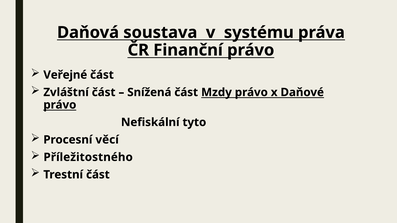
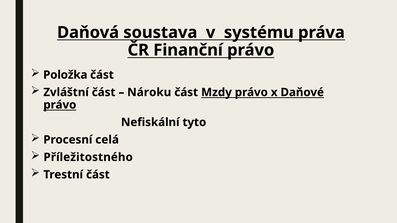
Veřejné: Veřejné -> Položka (65, 75)
Snížená: Snížená -> Nároku (149, 92)
věcí: věcí -> celá (107, 140)
